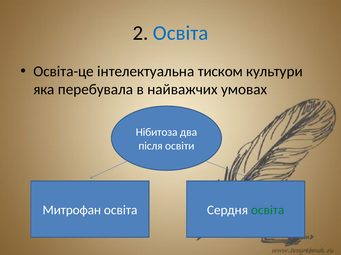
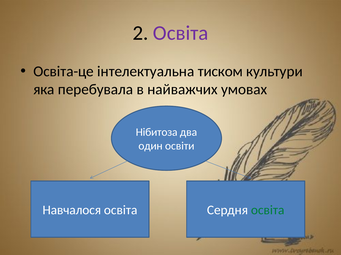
Освіта colour: blue -> purple (181, 33)
після: після -> один (151, 146)
Митрофан: Митрофан -> Навчалося (72, 211)
